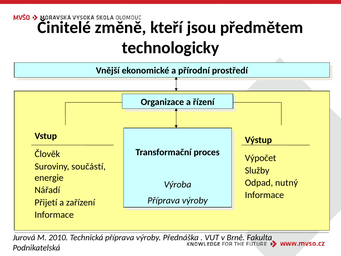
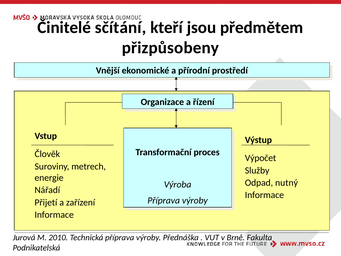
změně: změně -> sčítání (121, 27)
technologicky: technologicky -> přizpůsobeny (170, 48)
součástí: součástí -> metrech (89, 166)
